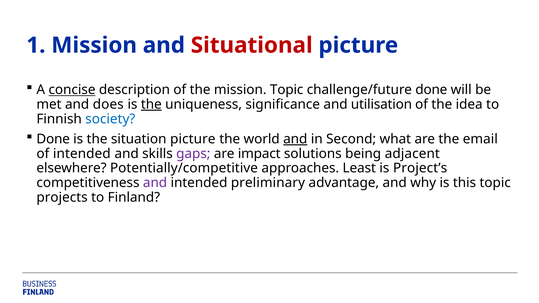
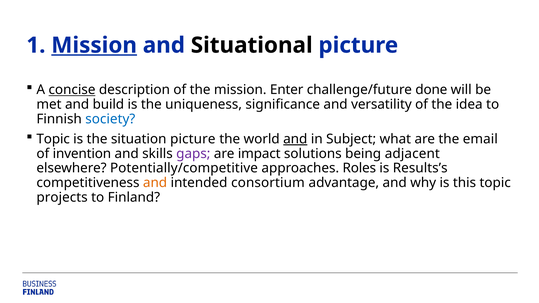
Mission underline: none -> present (94, 45)
Situational colour: red -> black (252, 45)
mission Topic: Topic -> Enter (287, 90)
does: does -> build (108, 104)
the underline: present -> none (151, 104)
utilisation: utilisation -> versatility (381, 104)
Done: Done -> Topic (53, 139)
Second: Second -> Subject (351, 139)
of intended: intended -> invention (82, 154)
Least: Least -> Roles (359, 168)
Project’s: Project’s -> Results’s (420, 168)
and colour: purple -> orange (155, 183)
preliminary: preliminary -> consortium (268, 183)
